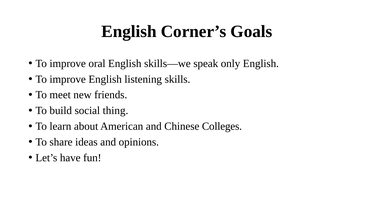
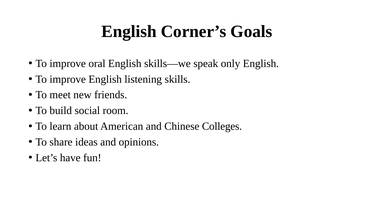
thing: thing -> room (116, 110)
